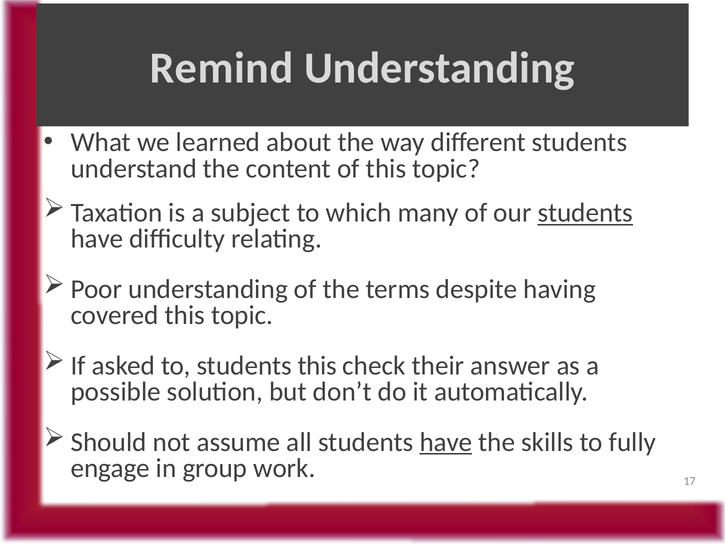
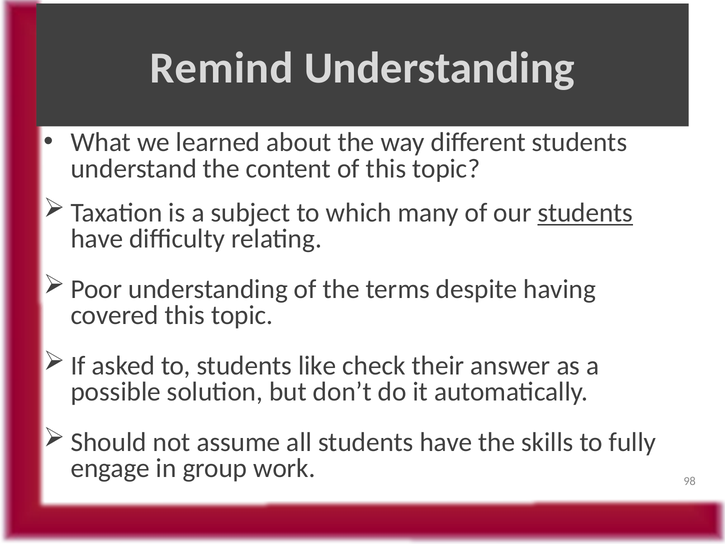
students this: this -> like (317, 366)
have underline: present -> none (446, 442)
17: 17 -> 98 (690, 481)
